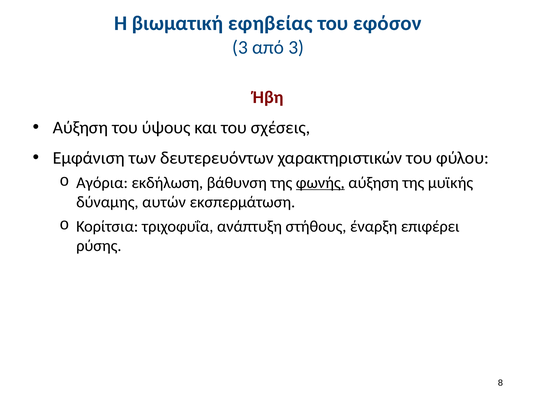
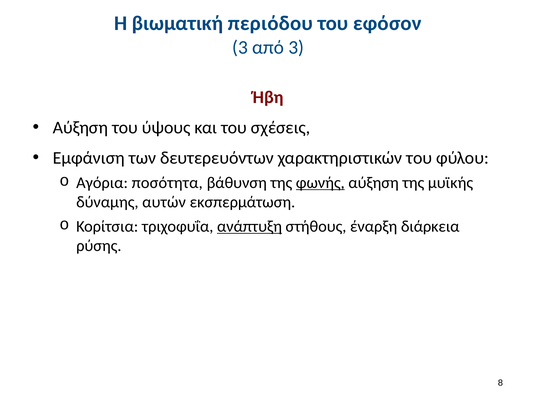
εφηβείας: εφηβείας -> περιόδου (270, 23)
εκδήλωση: εκδήλωση -> ποσότητα (167, 183)
ανάπτυξη underline: none -> present (249, 226)
επιφέρει: επιφέρει -> διάρκεια (430, 226)
